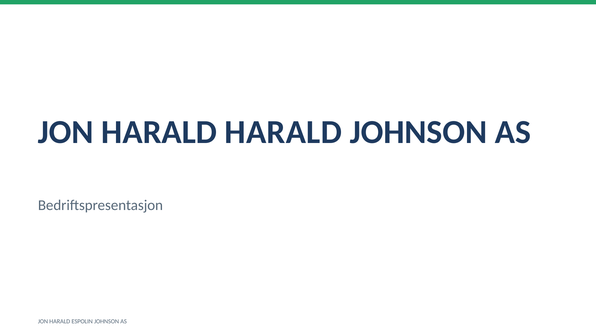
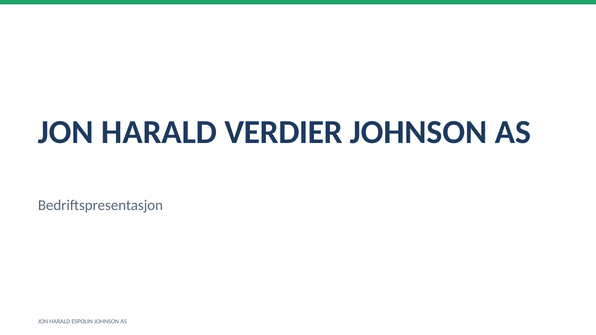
HARALD HARALD: HARALD -> VERDIER (284, 132)
